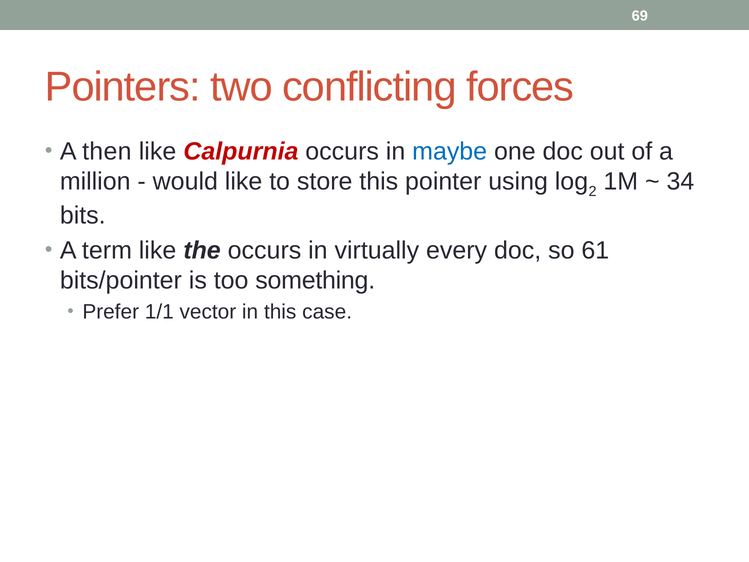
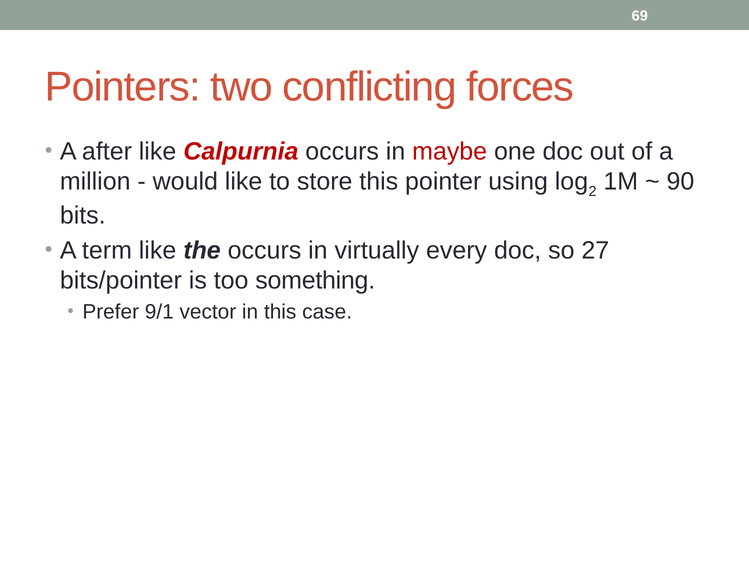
then: then -> after (107, 152)
maybe colour: blue -> red (450, 152)
34: 34 -> 90 (680, 182)
61: 61 -> 27 (595, 251)
1/1: 1/1 -> 9/1 (159, 312)
